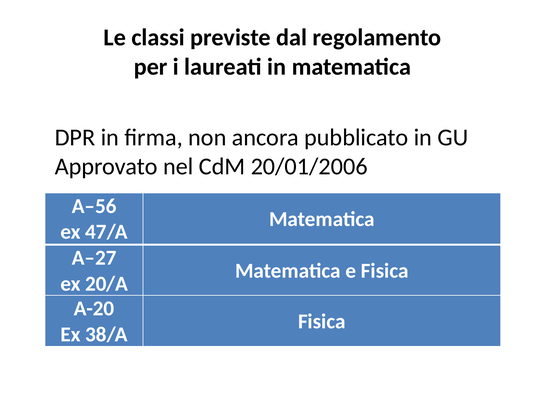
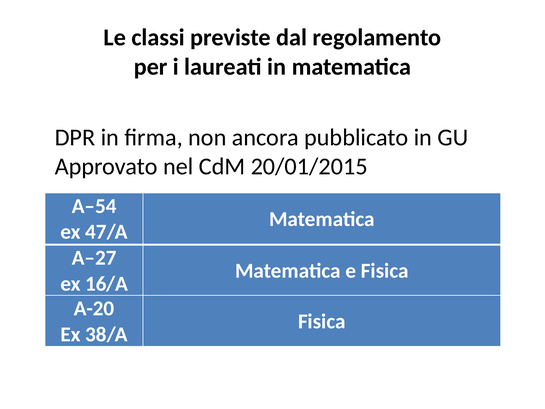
20/01/2006: 20/01/2006 -> 20/01/2015 (309, 167)
A–56: A–56 -> A–54 (94, 206)
20/A: 20/A -> 16/A (107, 284)
